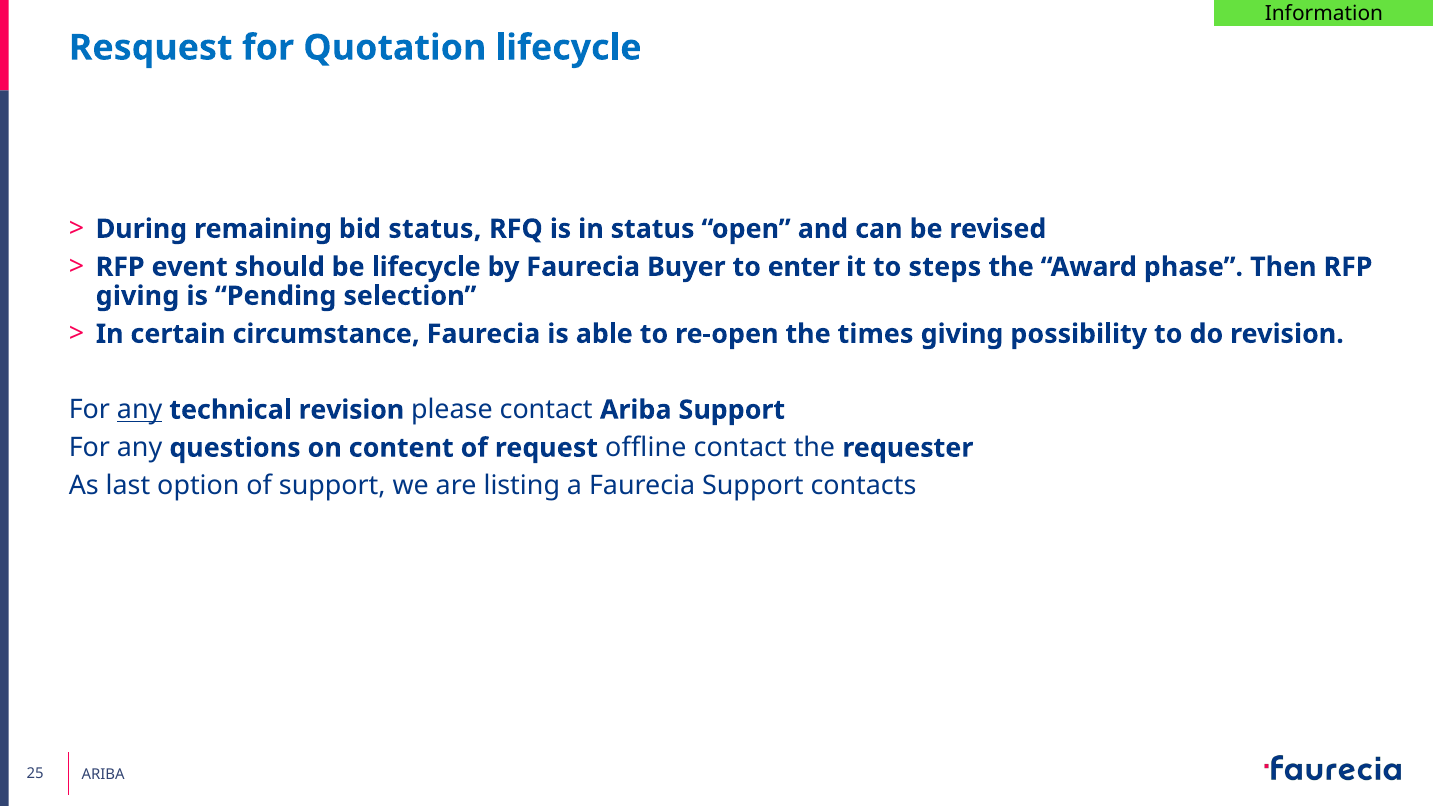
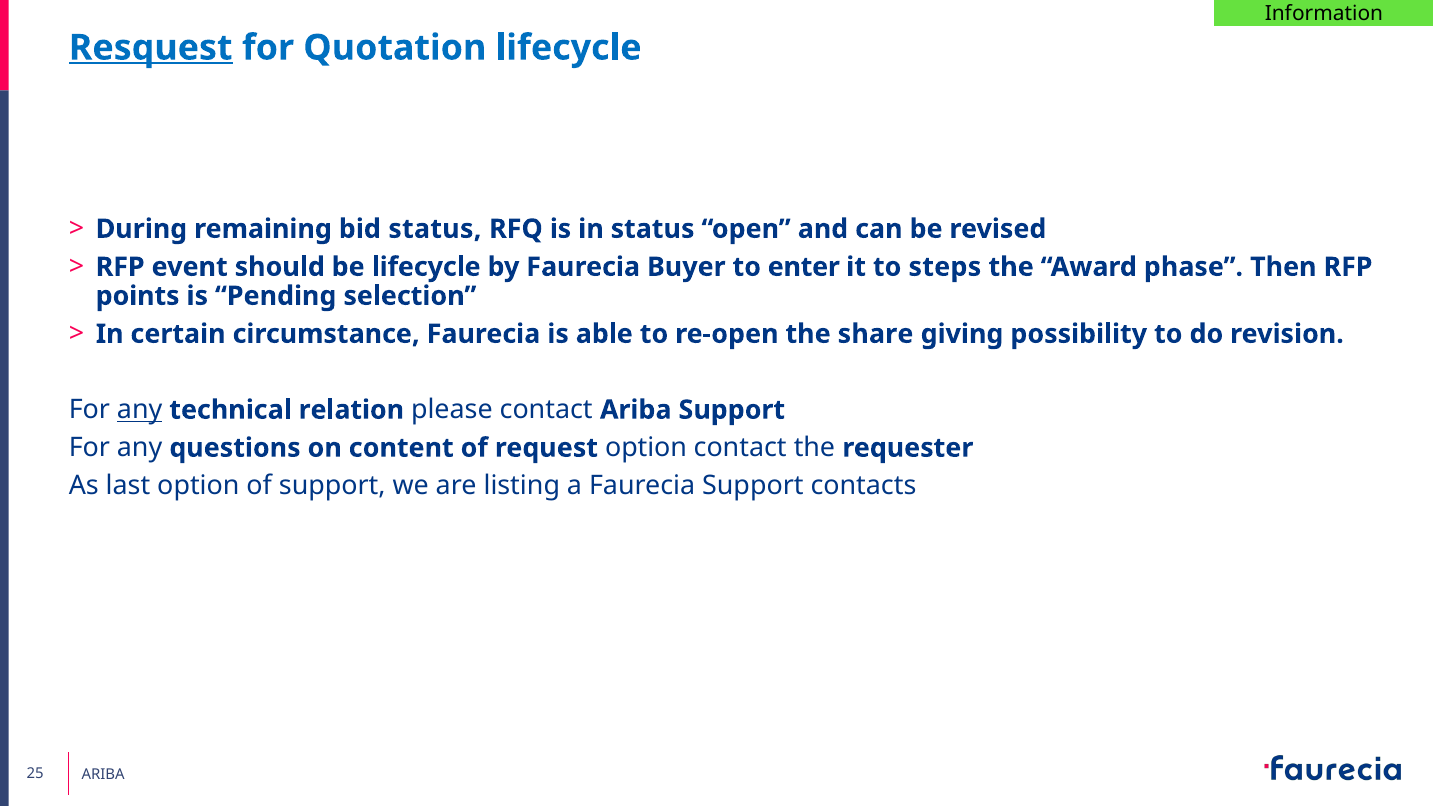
Resquest underline: none -> present (151, 48)
giving: giving -> points (138, 296)
times: times -> share (876, 334)
technical revision: revision -> relation (351, 410)
request offline: offline -> option (646, 448)
